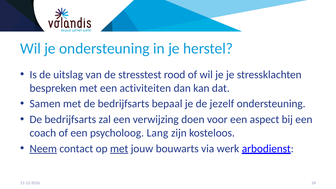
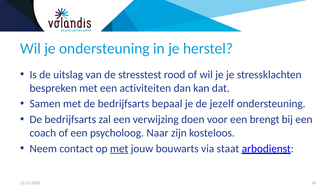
aspect: aspect -> brengt (265, 119)
Lang: Lang -> Naar (157, 133)
Neem underline: present -> none (43, 149)
werk: werk -> staat (228, 149)
